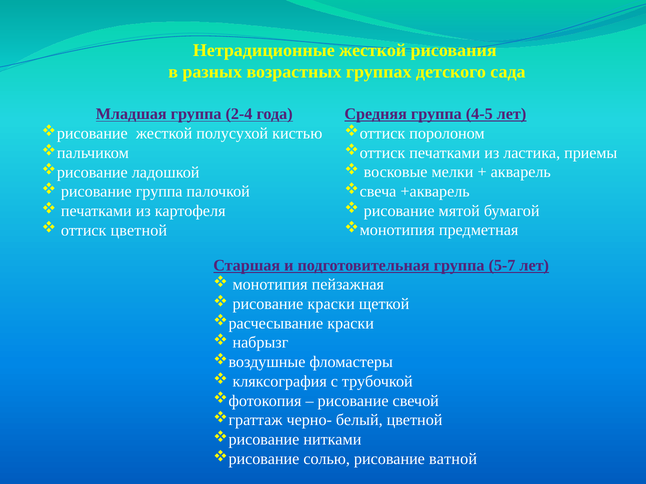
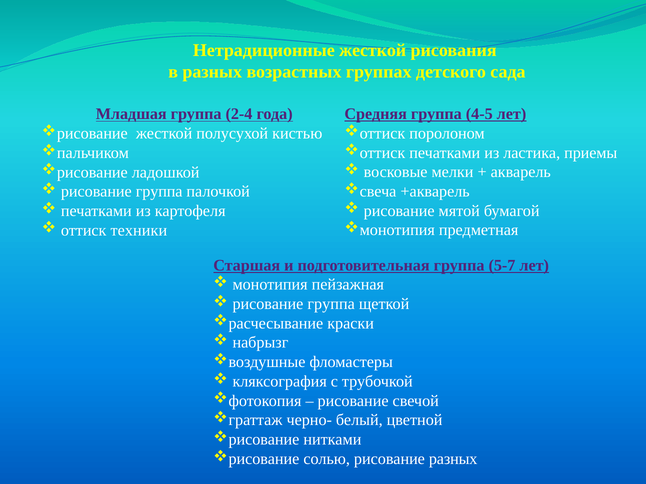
оттиск цветной: цветной -> техники (139, 231)
краски: краски -> группа (331, 304)
рисование ватной: ватной -> разных (453, 459)
